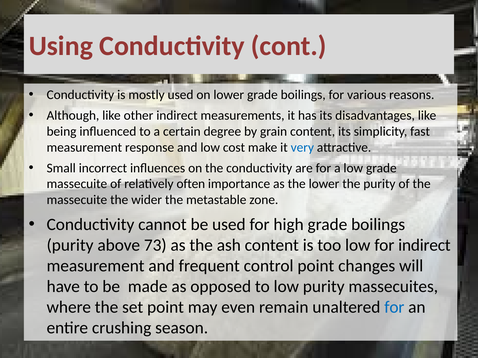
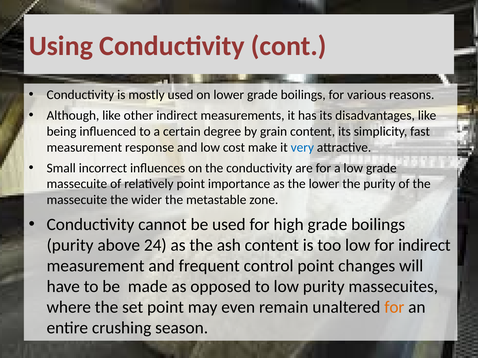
relatively often: often -> point (191, 184)
73: 73 -> 24 (155, 245)
for colour: blue -> orange (394, 308)
